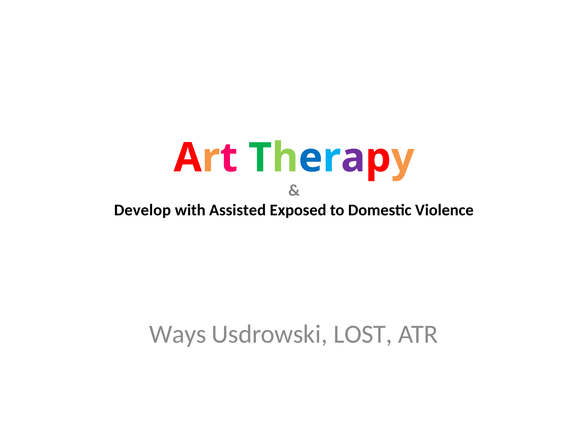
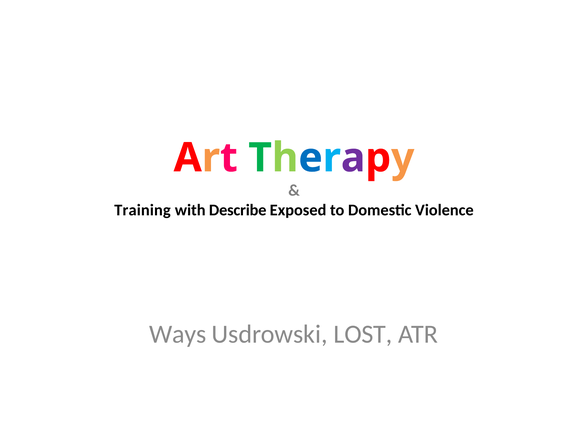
Develop: Develop -> Training (142, 210)
Assisted: Assisted -> Describe (238, 210)
